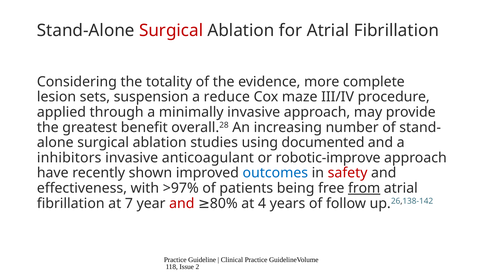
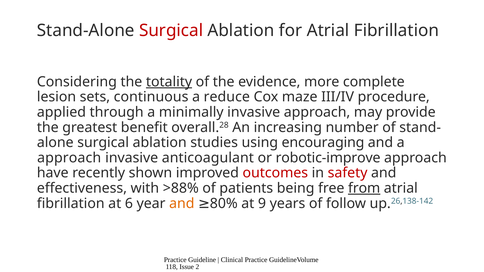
totality underline: none -> present (169, 82)
suspension: suspension -> continuous (151, 97)
documented: documented -> encouraging (323, 143)
inhibitors: inhibitors -> approach (69, 158)
outcomes colour: blue -> red (275, 173)
>97%: >97% -> >88% (181, 188)
7: 7 -> 6 (129, 204)
and colour: red -> orange (182, 204)
4: 4 -> 9 (262, 204)
